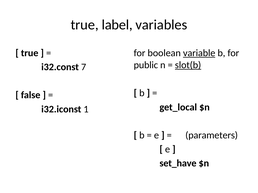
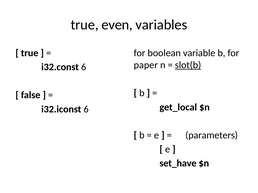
label: label -> even (117, 25)
variable underline: present -> none (199, 53)
public: public -> paper (146, 65)
i32.const 7: 7 -> 6 (84, 67)
i32.iconst 1: 1 -> 6 (86, 109)
